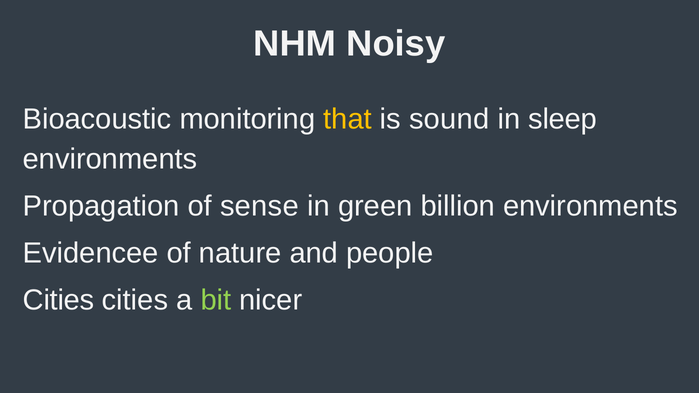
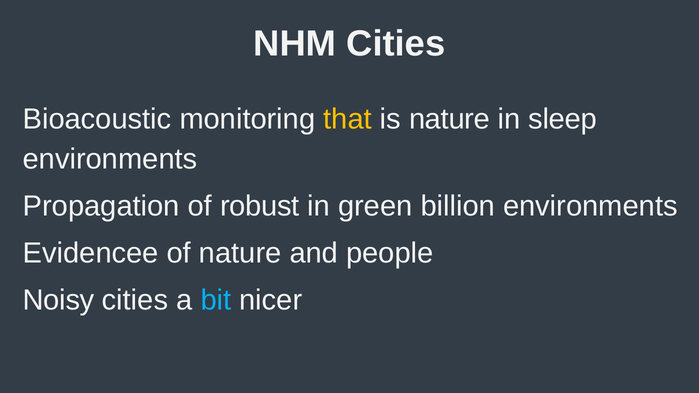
NHM Noisy: Noisy -> Cities (396, 44)
is sound: sound -> nature (450, 119)
sense: sense -> robust (260, 206)
Cities: Cities -> Noisy (59, 300)
bit colour: light green -> light blue (216, 300)
